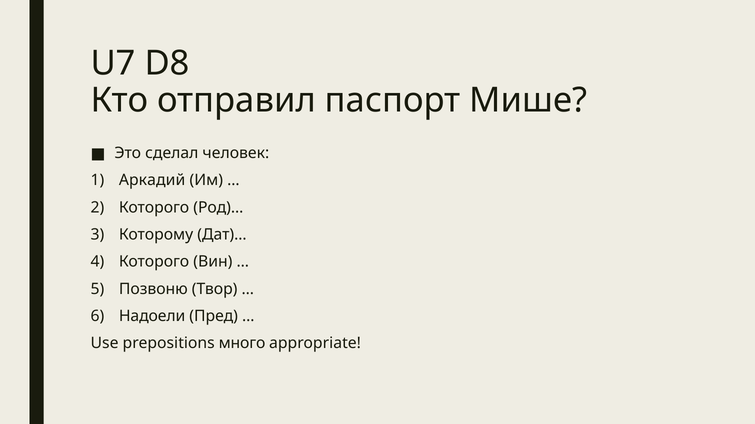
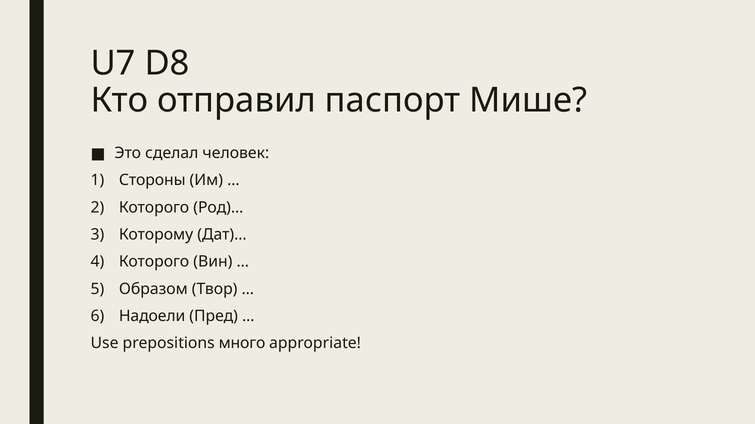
Аркадий: Аркадий -> Стороны (152, 181)
Позвоню: Позвоню -> Образом (153, 289)
